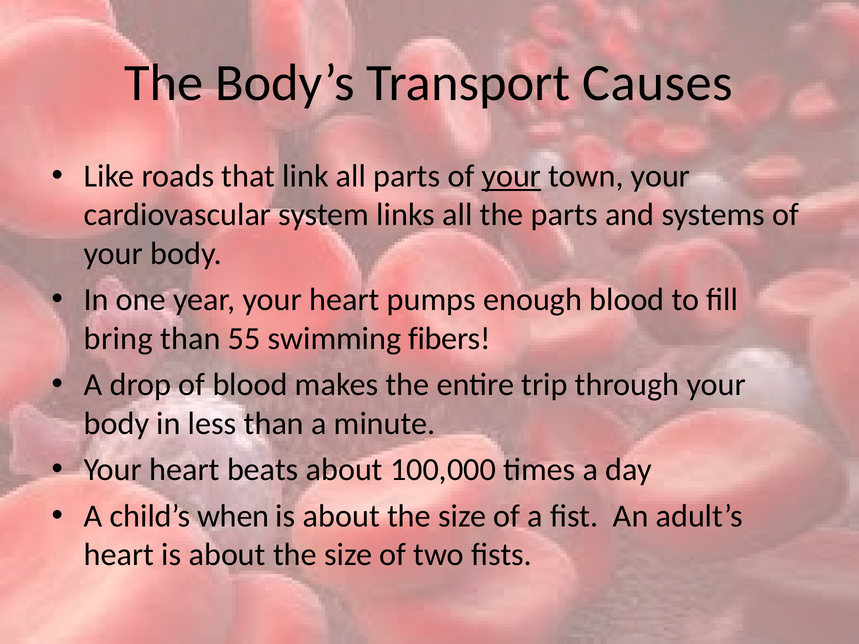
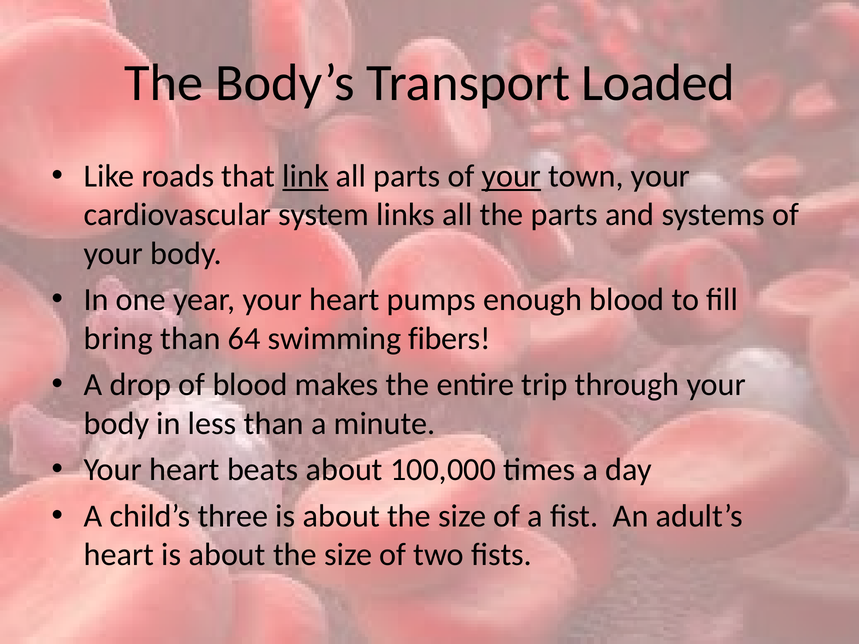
Causes: Causes -> Loaded (658, 83)
link underline: none -> present (305, 176)
55: 55 -> 64 (244, 339)
when: when -> three (233, 516)
